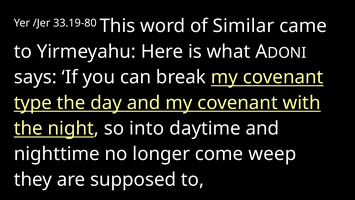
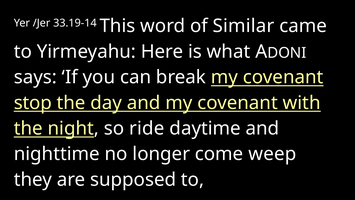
33.19-80: 33.19-80 -> 33.19-14 (75, 23)
type: type -> stop (33, 103)
into: into -> ride (147, 128)
